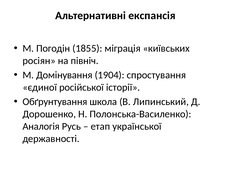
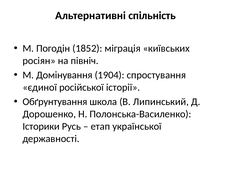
експансія: експансія -> спільність (152, 16)
1855: 1855 -> 1852 (87, 48)
Аналогія: Аналогія -> Історики (41, 127)
